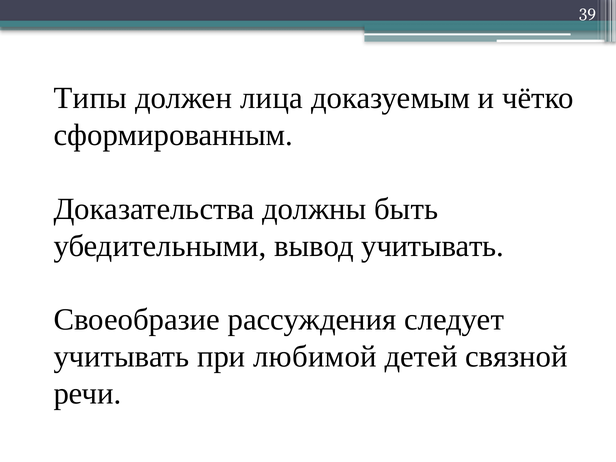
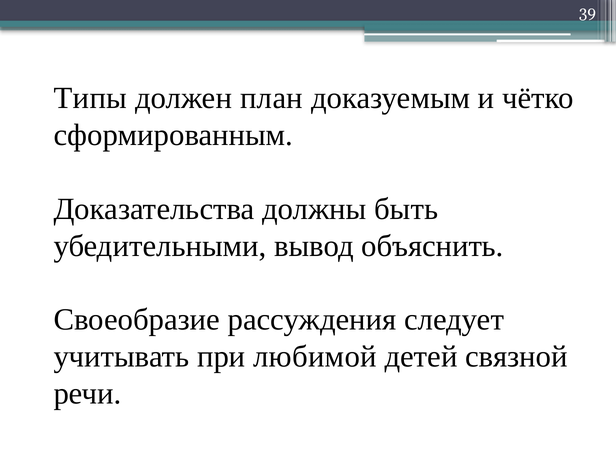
лица: лица -> план (272, 98)
вывод учитывать: учитывать -> объяснить (433, 246)
